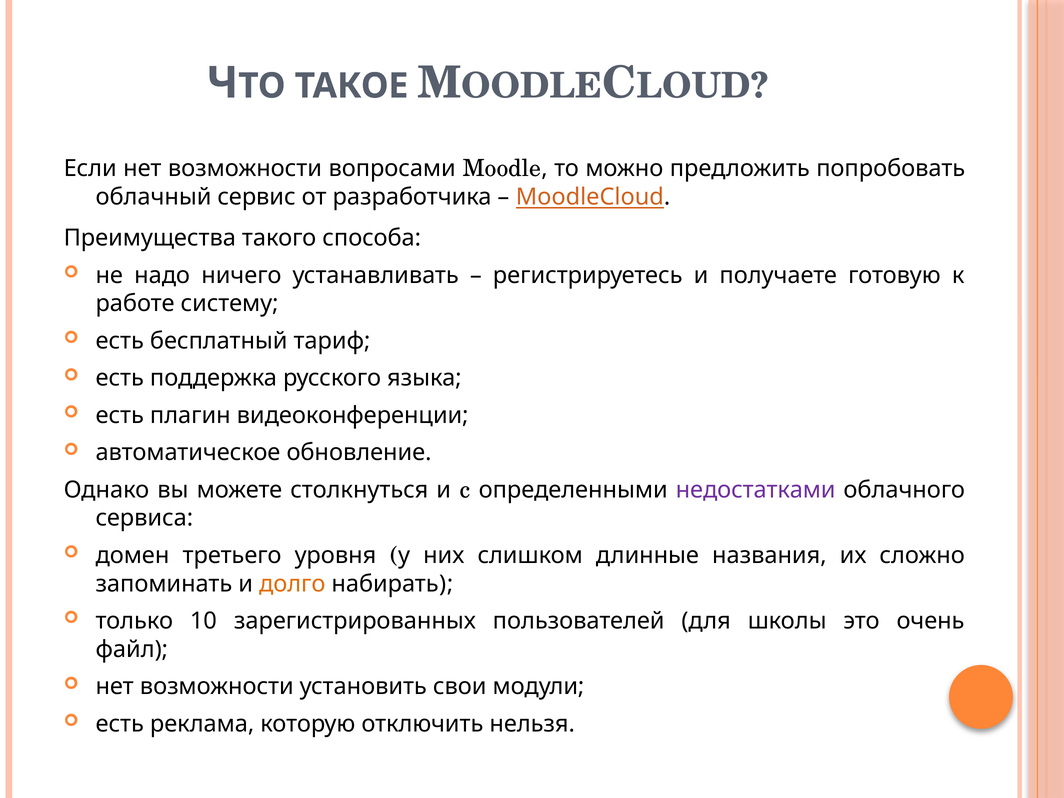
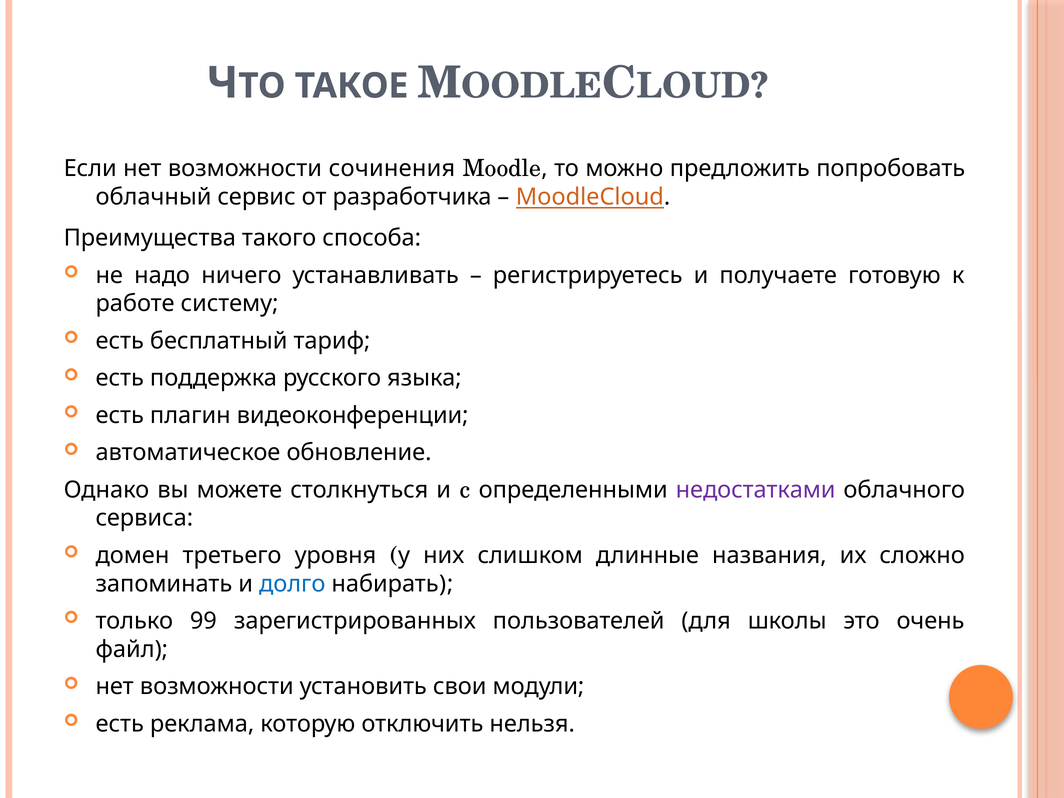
вопросами: вопросами -> сочинения (392, 169)
долго colour: orange -> blue (292, 584)
10: 10 -> 99 (203, 621)
